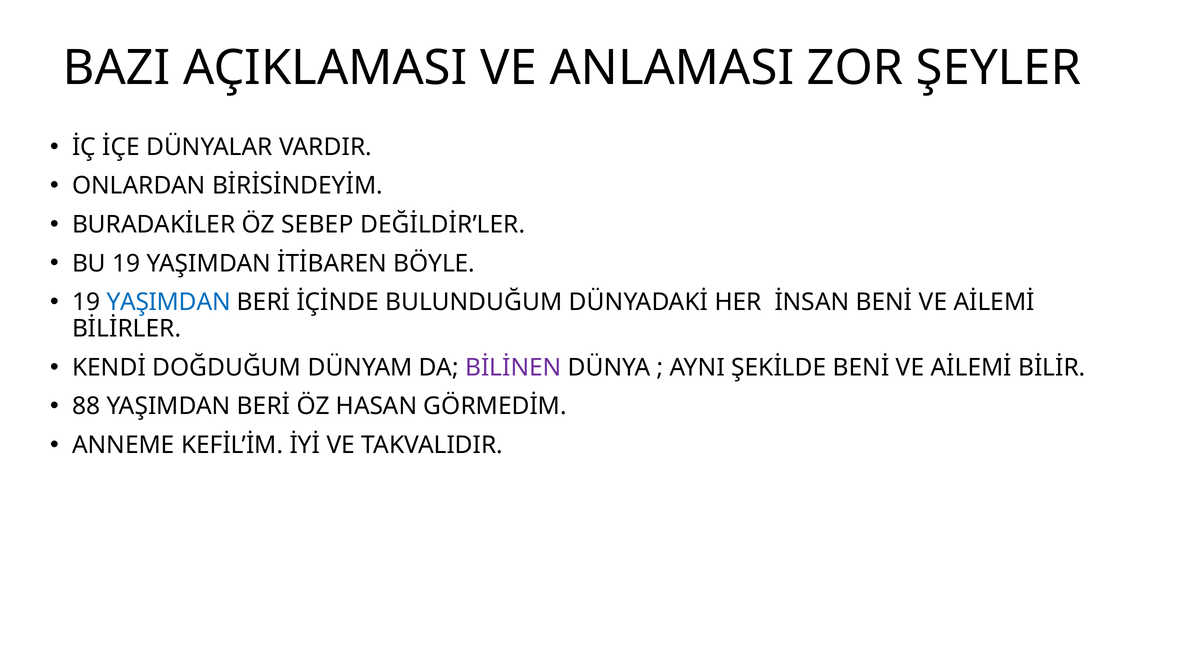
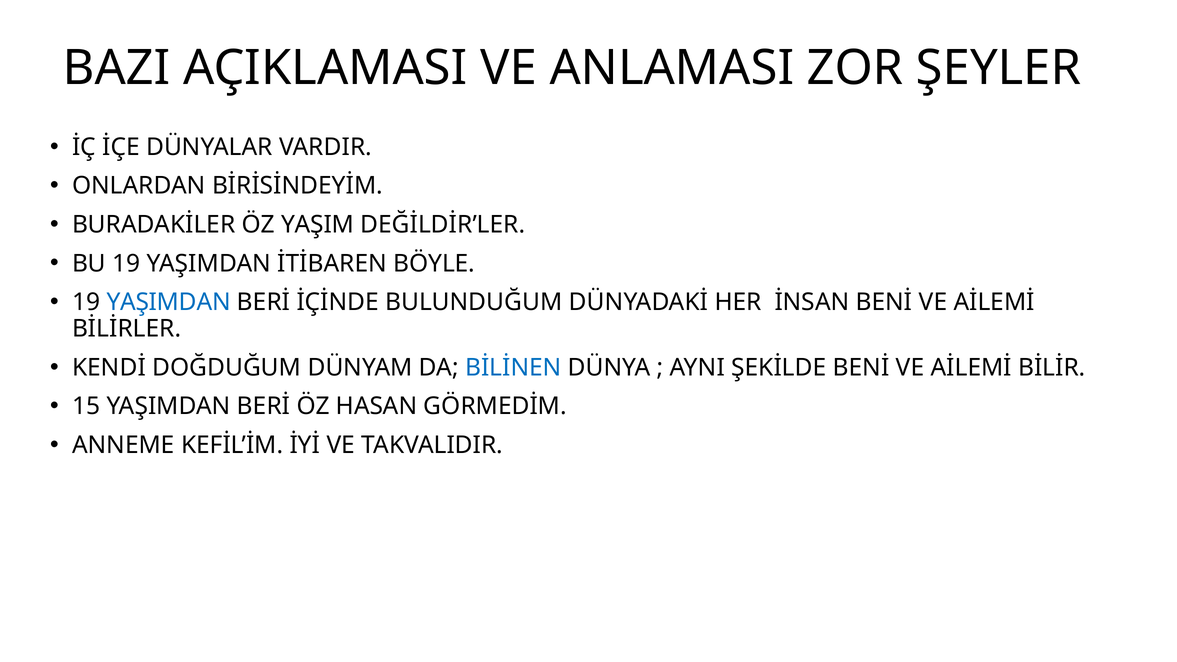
SEBEP: SEBEP -> YAŞIM (318, 225)
BİLİNEN colour: purple -> blue (513, 368)
88: 88 -> 15 (86, 406)
